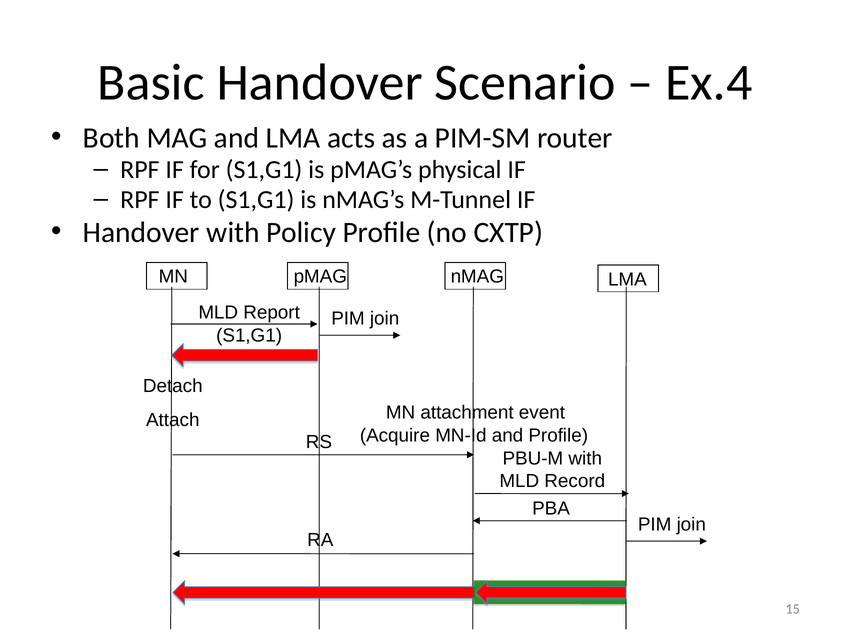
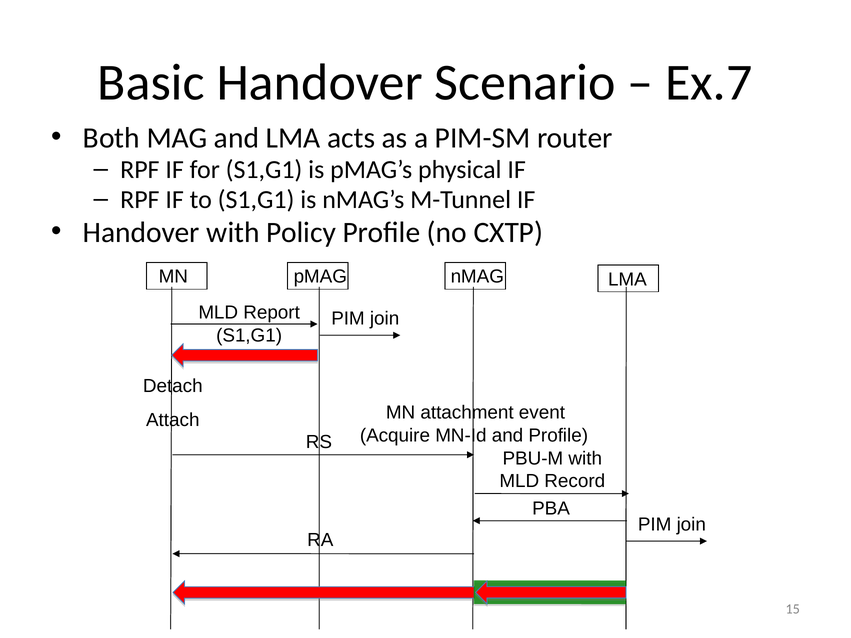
Ex.4: Ex.4 -> Ex.7 (709, 82)
